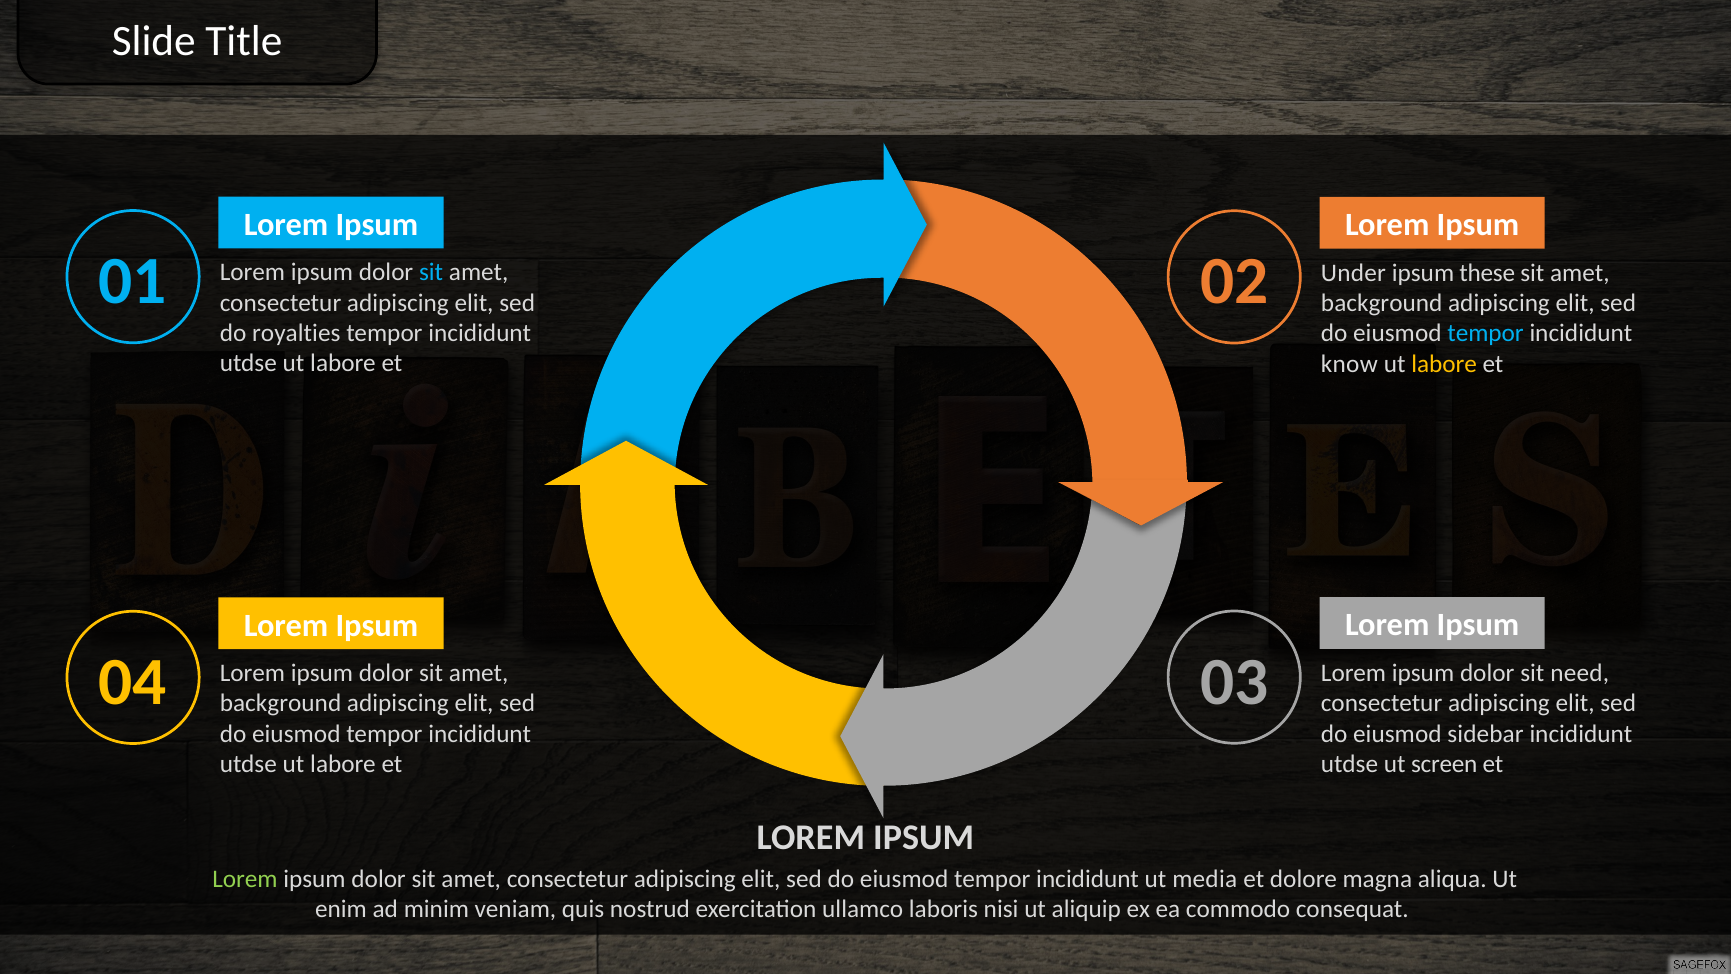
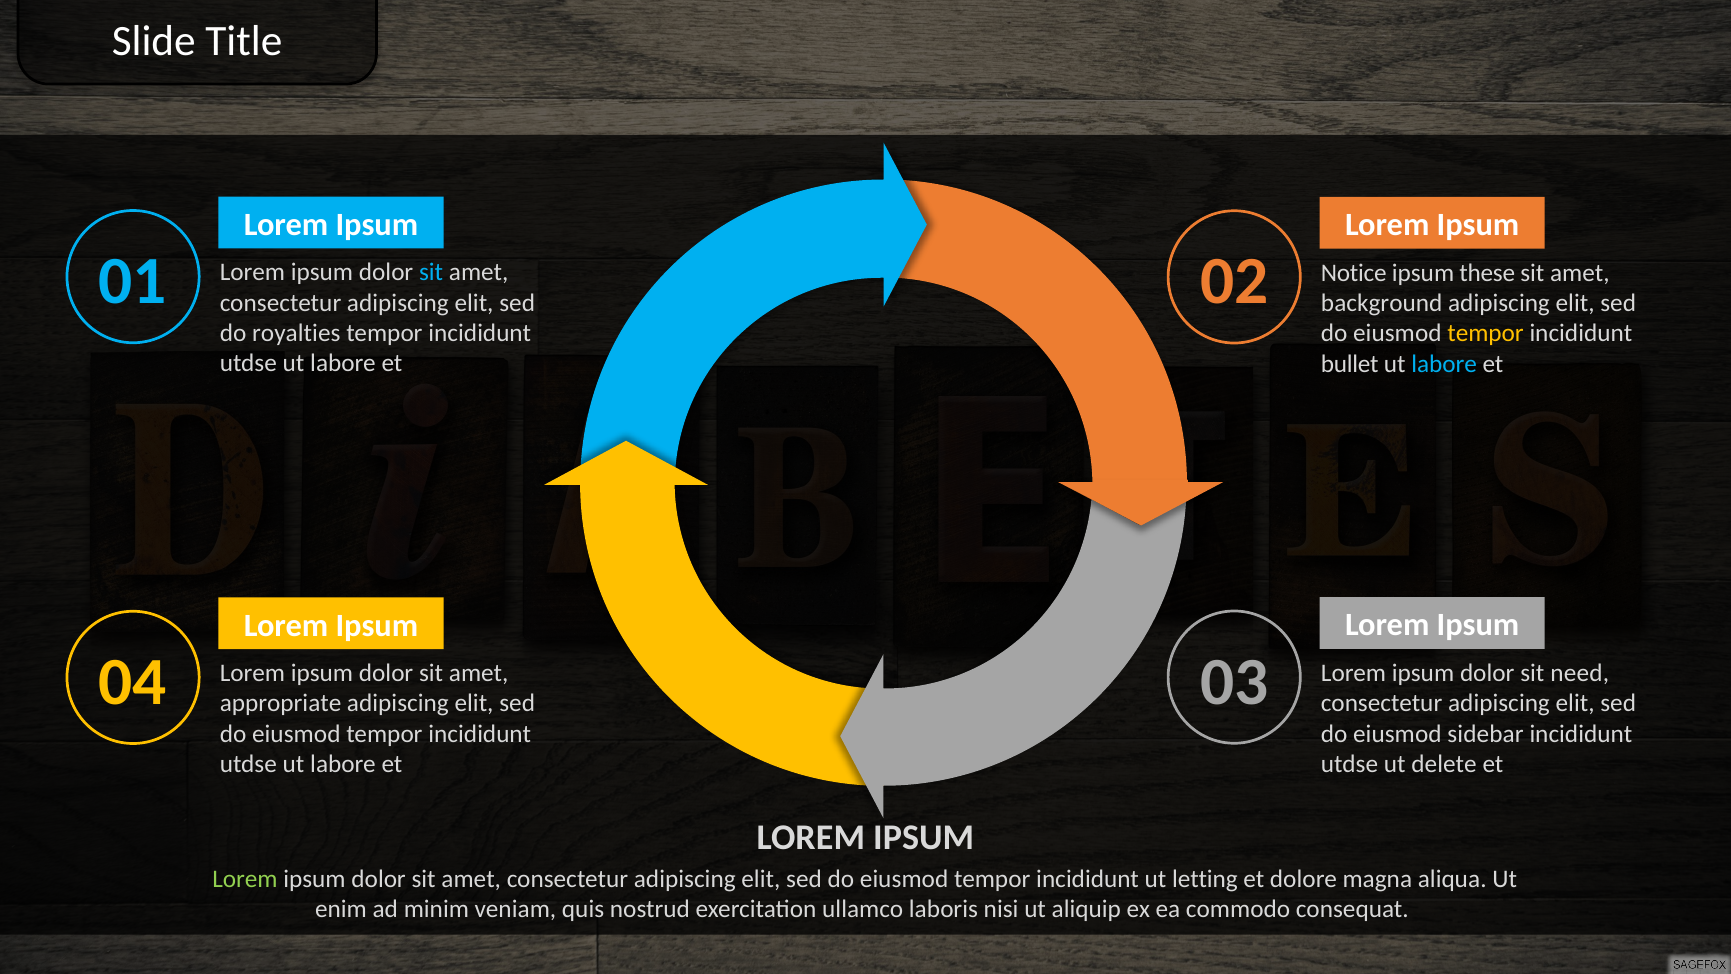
Under: Under -> Notice (1354, 273)
tempor colour: light blue -> yellow (1486, 333)
know: know -> bullet (1350, 364)
labore colour: yellow -> light blue (1444, 364)
background: background -> appropriate (281, 703)
screen: screen -> delete (1444, 764)
media: media -> letting (1205, 879)
